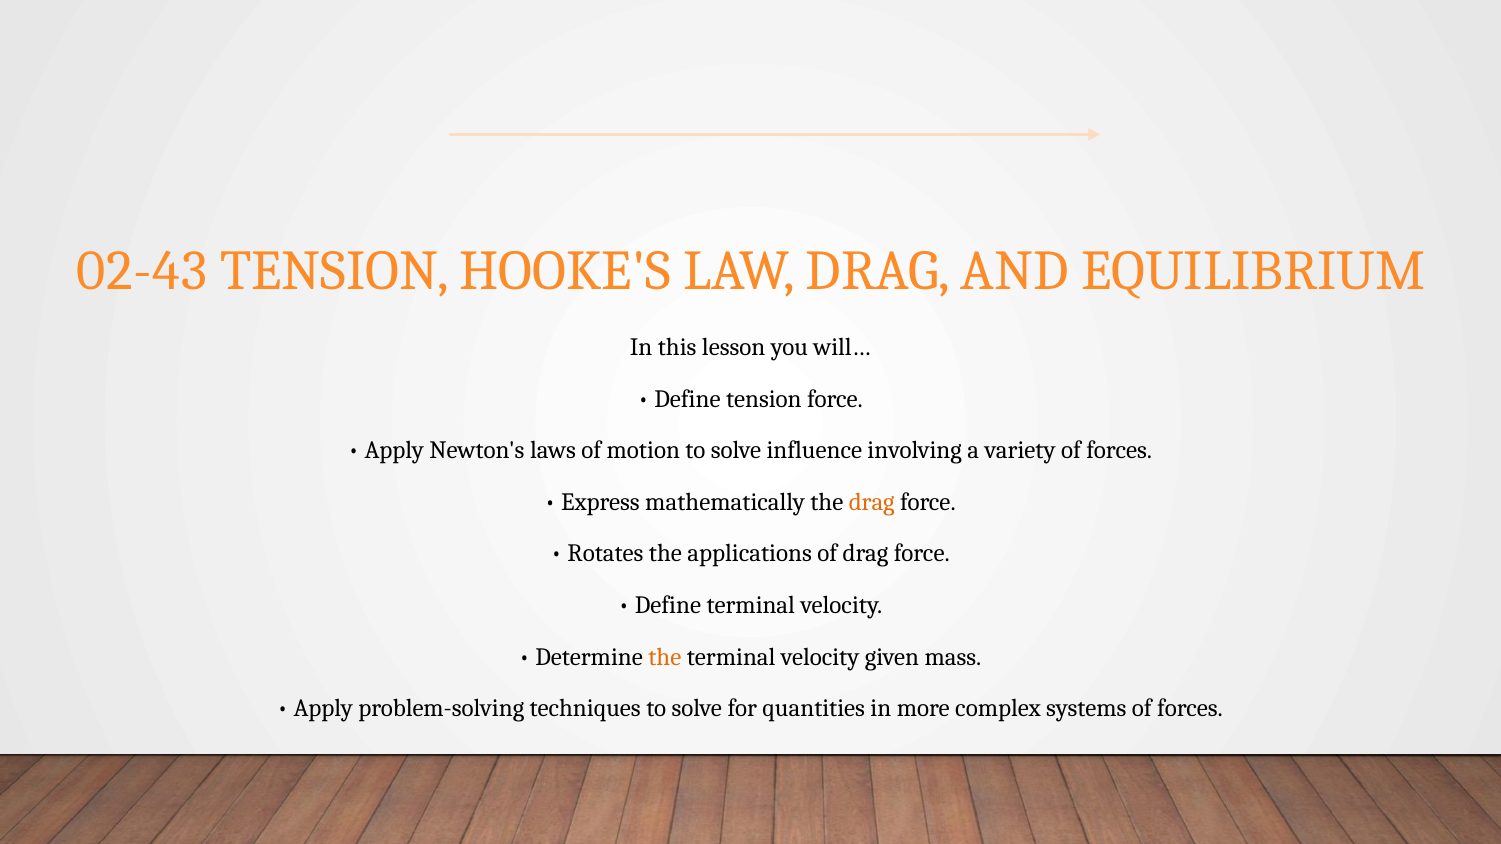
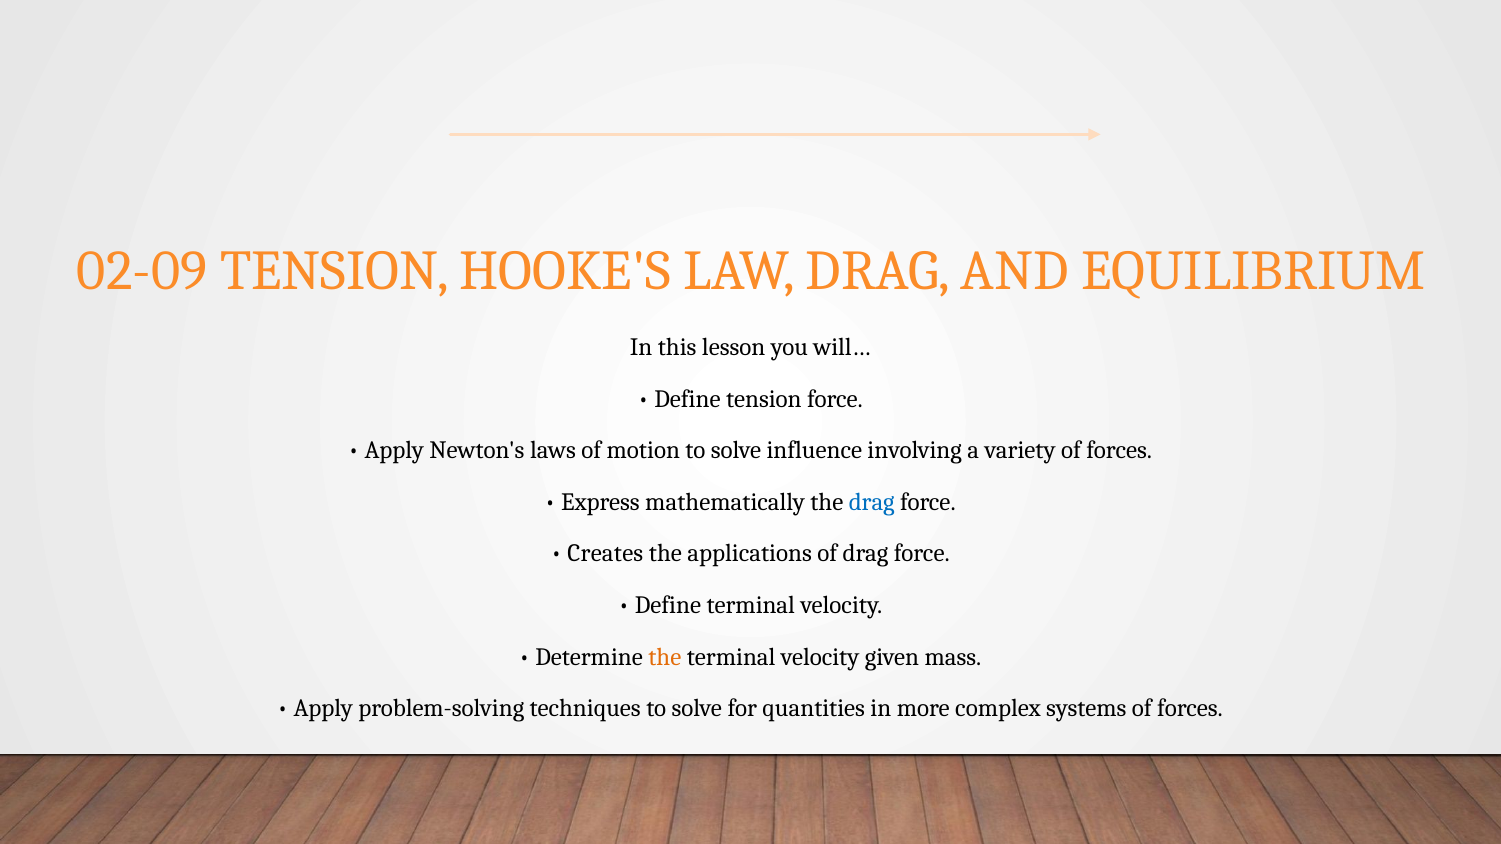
02-43: 02-43 -> 02-09 (142, 271)
drag colour: orange -> blue (872, 502)
Rotates: Rotates -> Creates (605, 554)
